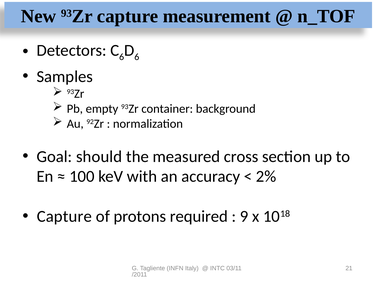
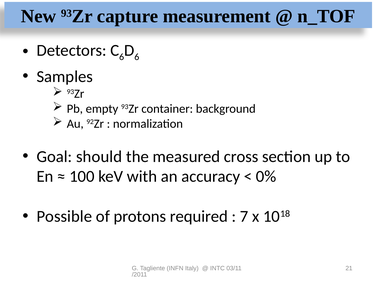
2%: 2% -> 0% (266, 177)
Capture: Capture -> Possible (64, 217)
9: 9 -> 7 (244, 217)
